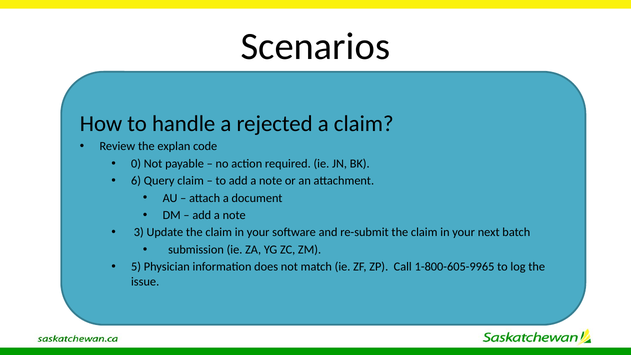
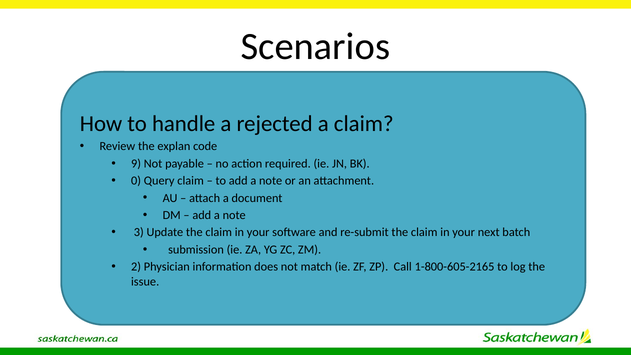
0: 0 -> 9 (136, 164)
6: 6 -> 0 (136, 181)
5: 5 -> 2 (136, 267)
1-800-605-9965: 1-800-605-9965 -> 1-800-605-2165 (455, 267)
